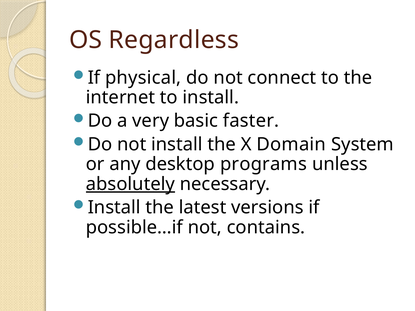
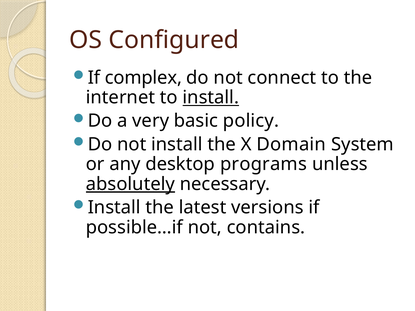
Regardless: Regardless -> Configured (174, 40)
physical: physical -> complex (143, 78)
install underline: none -> present (211, 98)
faster: faster -> policy (251, 121)
